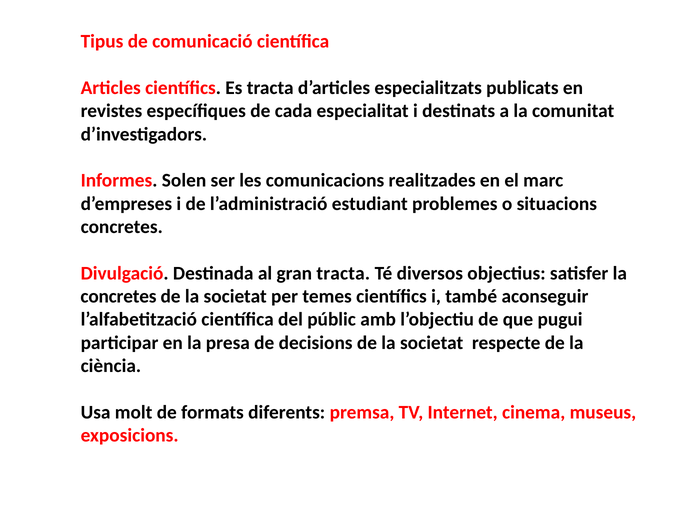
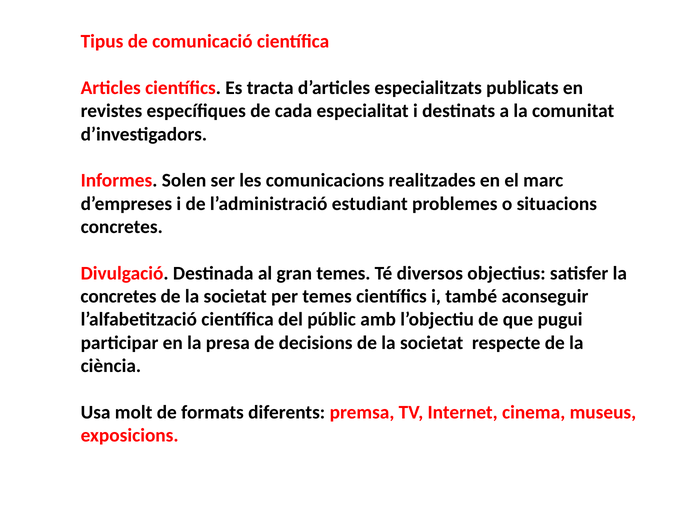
gran tracta: tracta -> temes (343, 273)
